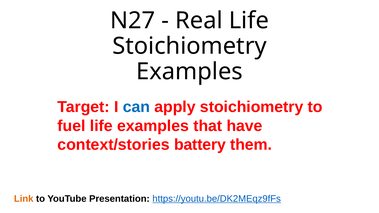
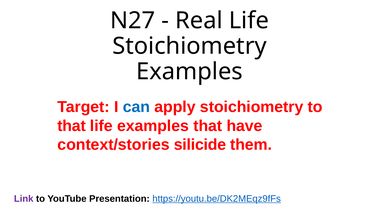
fuel: fuel -> that (72, 126)
battery: battery -> silicide (200, 145)
Link colour: orange -> purple (24, 199)
